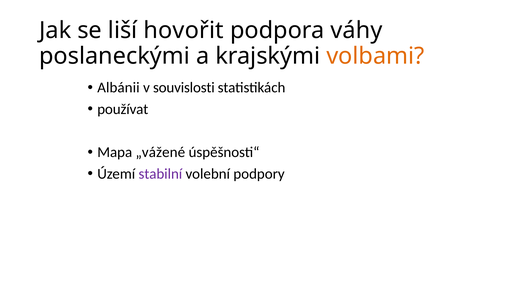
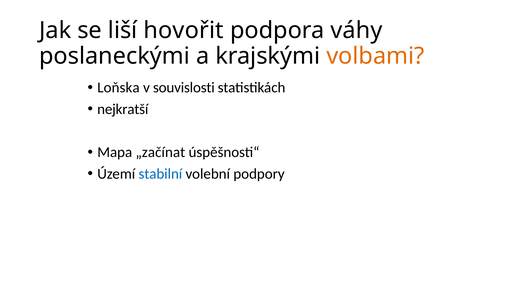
Albánii: Albánii -> Loňska (118, 88)
používat: používat -> nejkratší (123, 109)
„vážené: „vážené -> „začínat (160, 152)
stabilní colour: purple -> blue (160, 174)
